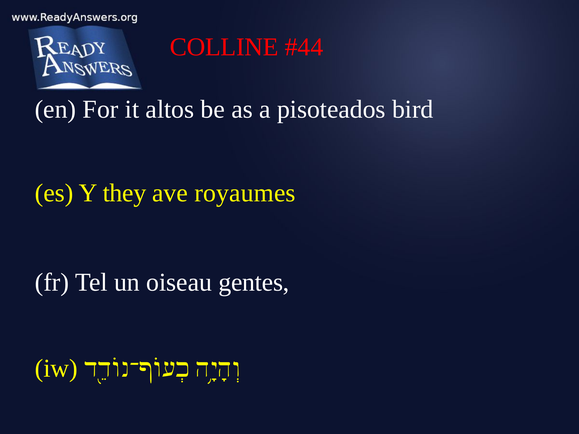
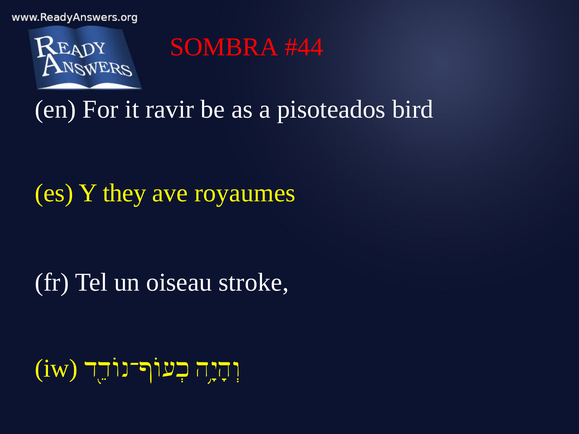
COLLINE: COLLINE -> SOMBRA (224, 47)
altos: altos -> ravir (170, 109)
gentes: gentes -> stroke (254, 282)
